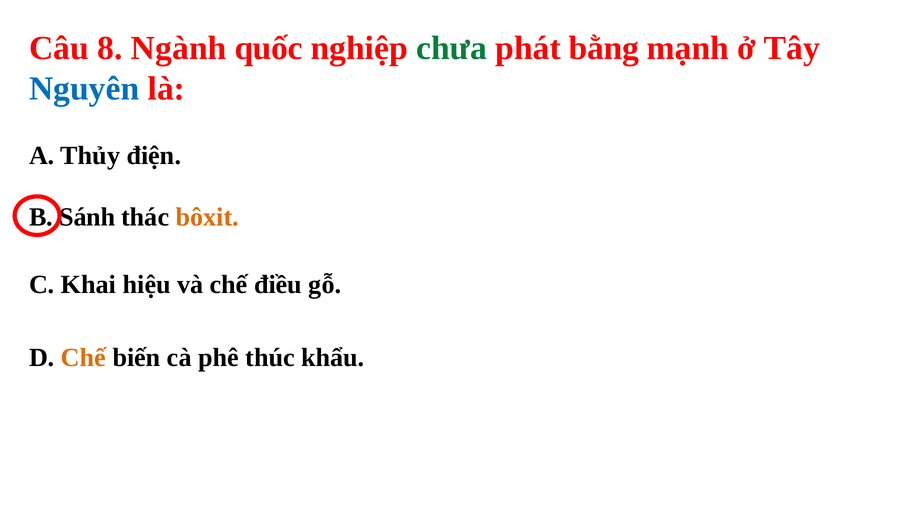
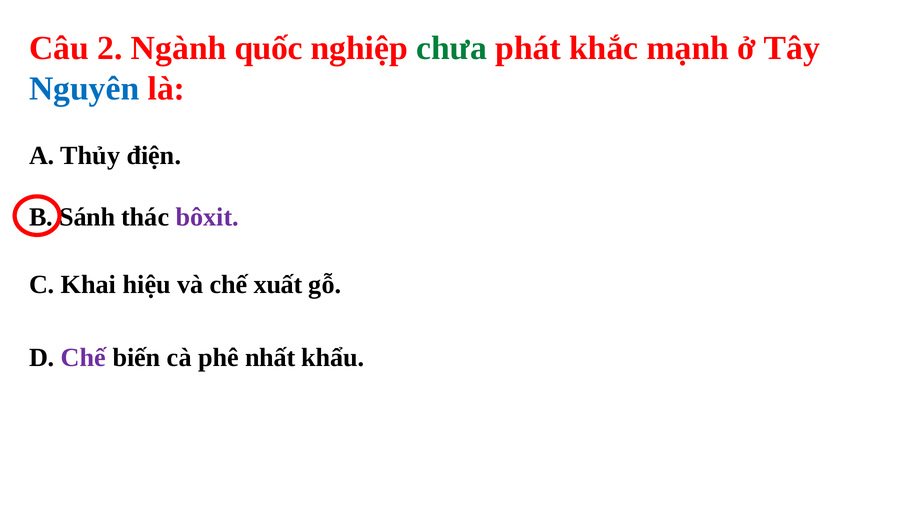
8: 8 -> 2 (110, 48)
bằng: bằng -> khắc (604, 48)
bôxit colour: orange -> purple (207, 217)
điều: điều -> xuất (278, 285)
Chế colour: orange -> purple (84, 358)
thúc: thúc -> nhất (270, 358)
